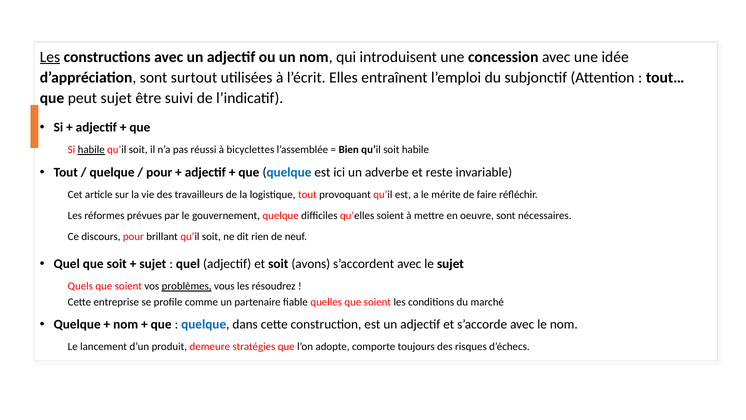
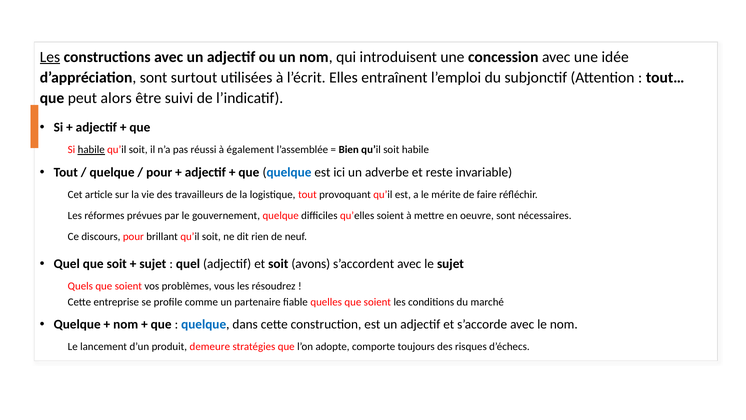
peut sujet: sujet -> alors (116, 98)
bicyclettes: bicyclettes -> également (250, 150)
problèmes underline: present -> none (187, 286)
